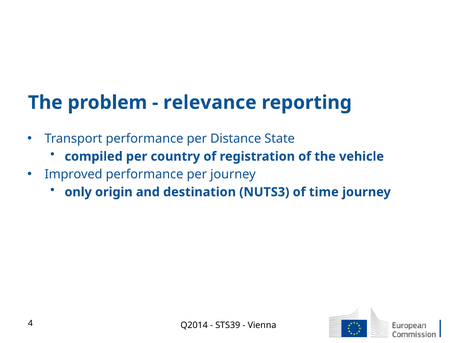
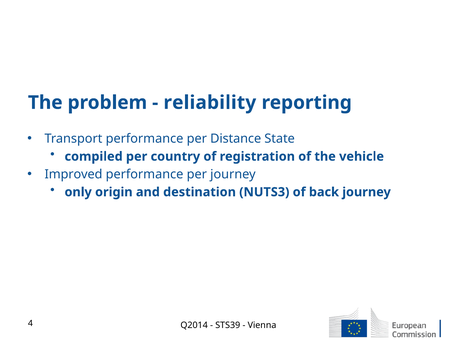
relevance: relevance -> reliability (210, 102)
time: time -> back (324, 192)
